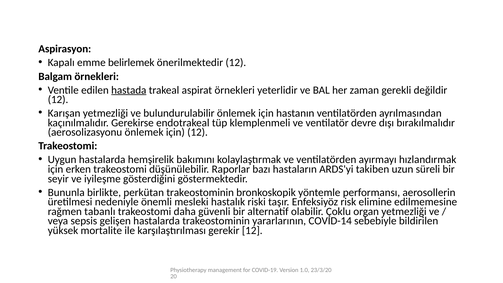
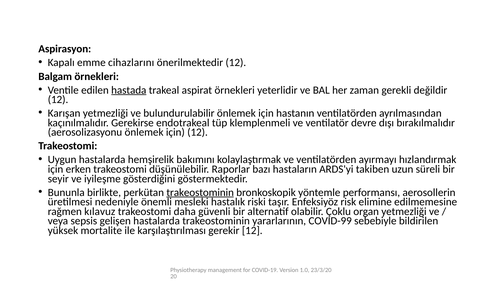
belirlemek: belirlemek -> cihazlarını (131, 63)
trakeostominin underline: none -> present (200, 192)
tabanlı: tabanlı -> kılavuz (100, 211)
COVID-14: COVID-14 -> COVID-99 (330, 221)
